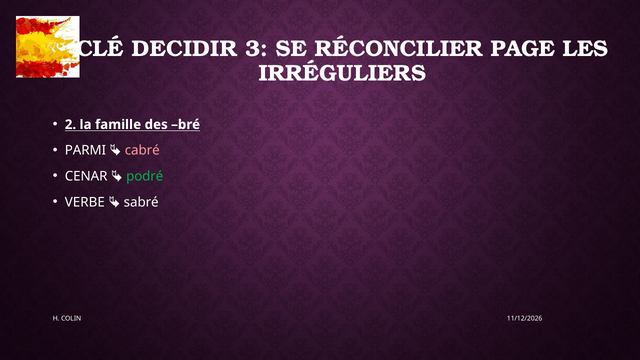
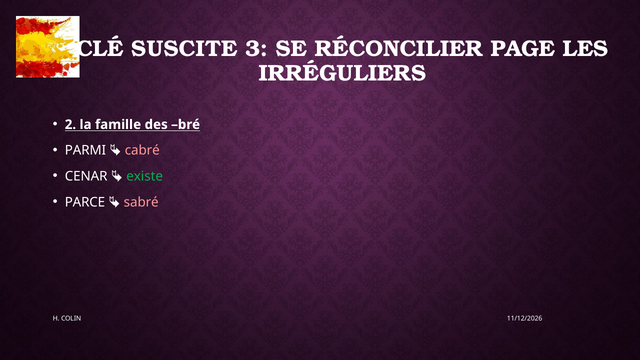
DECIDIR: DECIDIR -> SUSCITE (184, 49)
podré: podré -> existe (145, 176)
VERBE: VERBE -> PARCE (85, 202)
sabré colour: white -> pink (141, 202)
